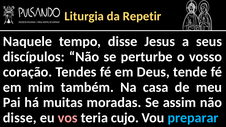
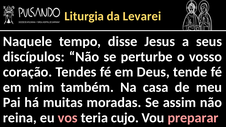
Repetir: Repetir -> Levarei (142, 16)
disse: disse -> reina (20, 118)
preparar colour: light blue -> pink (193, 118)
